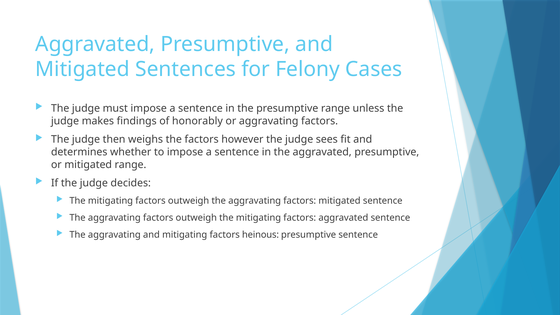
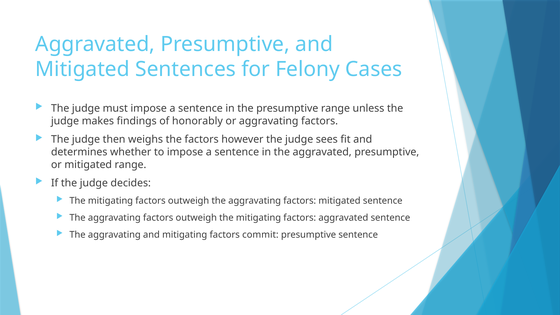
heinous: heinous -> commit (260, 235)
